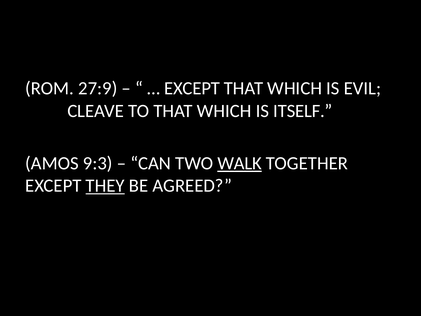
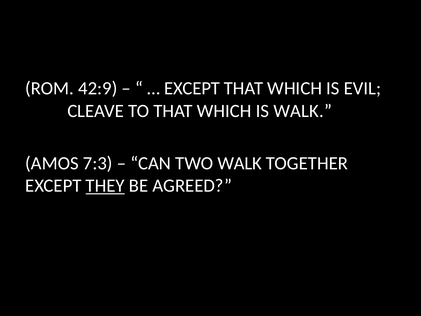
27:9: 27:9 -> 42:9 (98, 88)
IS ITSELF: ITSELF -> WALK (303, 111)
9:3: 9:3 -> 7:3 (98, 163)
WALK underline: present -> none (240, 163)
